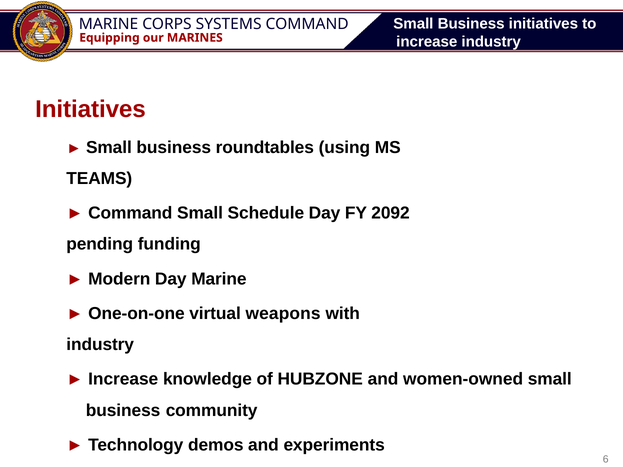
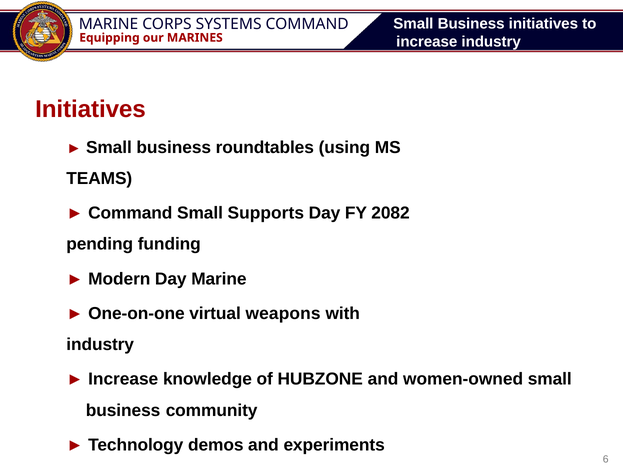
Schedule: Schedule -> Supports (266, 213)
2092: 2092 -> 2082 (391, 213)
